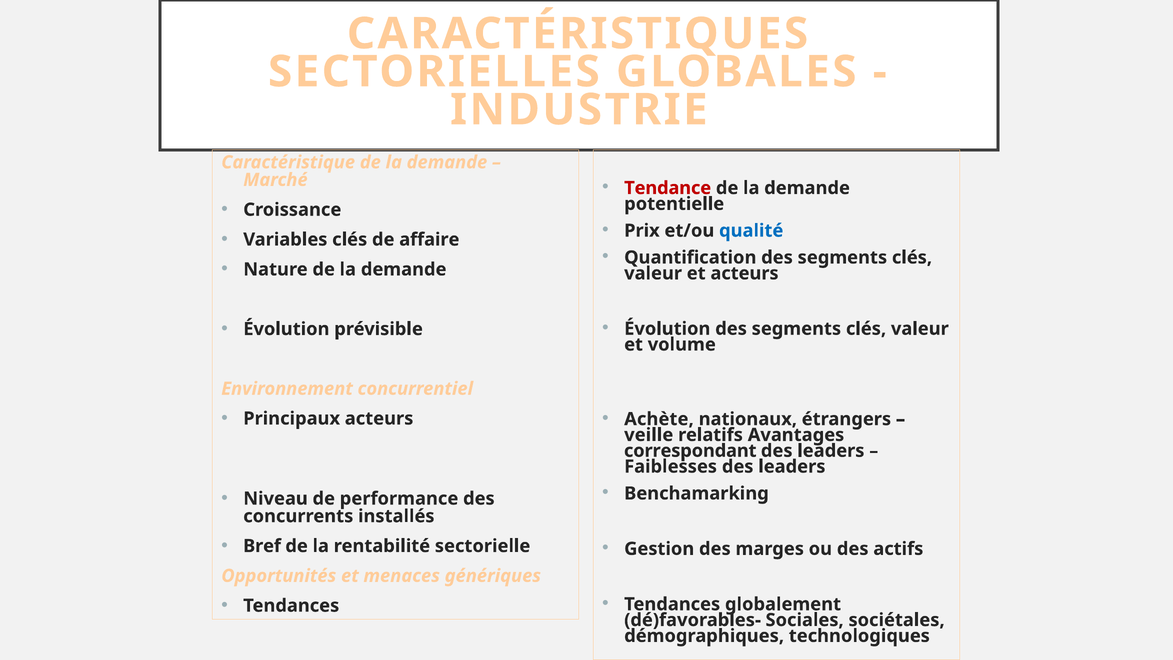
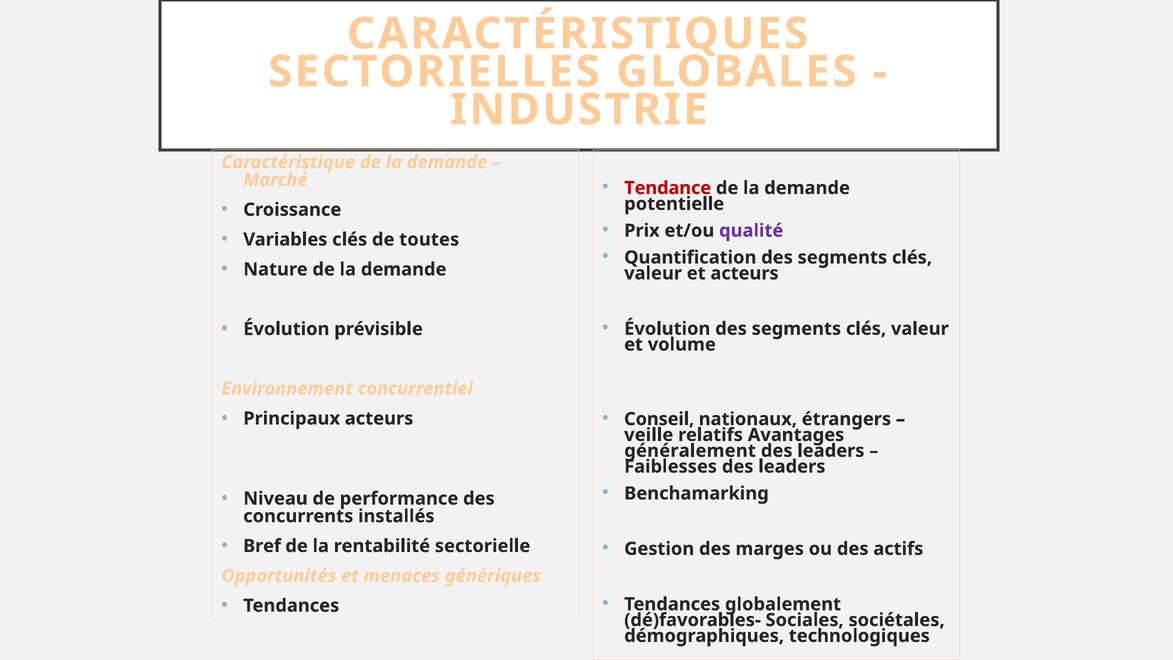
qualité colour: blue -> purple (751, 231)
affaire: affaire -> toutes (429, 239)
Achète: Achète -> Conseil (659, 419)
correspondant: correspondant -> généralement (690, 451)
